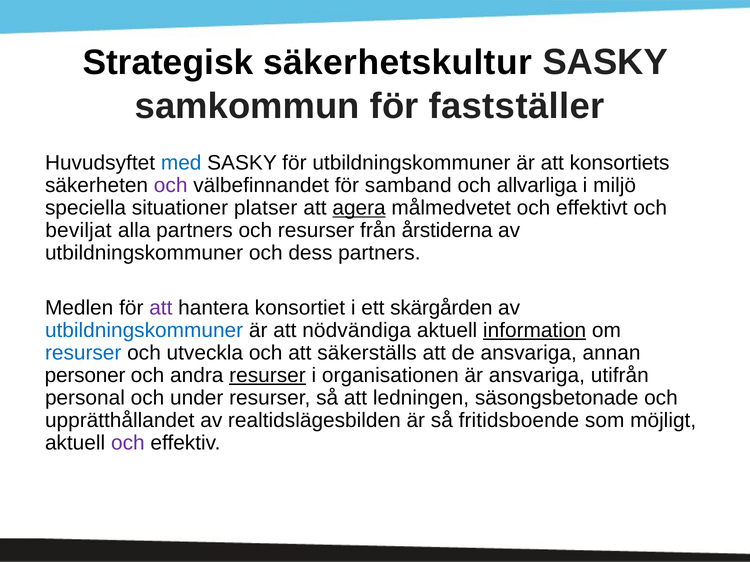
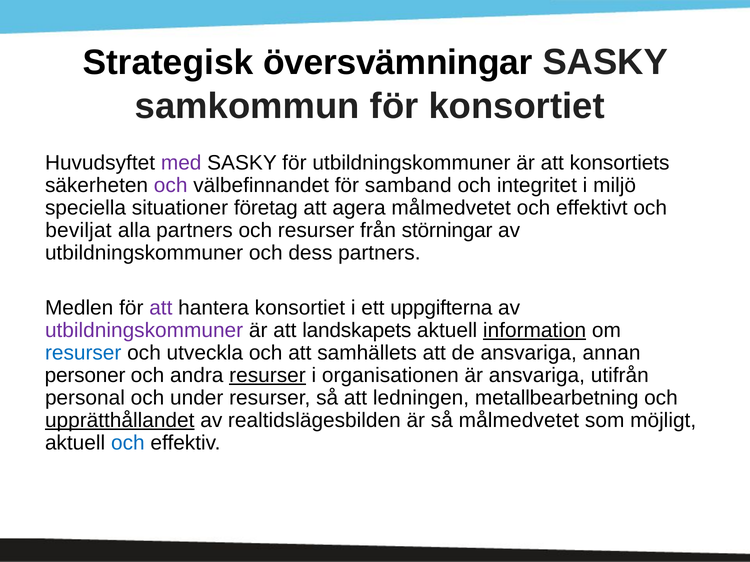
säkerhetskultur: säkerhetskultur -> översvämningar (398, 63)
för fastställer: fastställer -> konsortiet (517, 106)
med colour: blue -> purple (181, 163)
allvarliga: allvarliga -> integritet (537, 186)
platser: platser -> företag (266, 208)
agera underline: present -> none (359, 208)
årstiderna: årstiderna -> störningar (447, 231)
skärgården: skärgården -> uppgifterna (441, 308)
utbildningskommuner colour: blue -> purple (144, 331)
nödvändiga: nödvändiga -> landskapets (357, 331)
säkerställs: säkerställs -> samhällets (367, 353)
säsongsbetonade: säsongsbetonade -> metallbearbetning (557, 398)
upprätthållandet underline: none -> present (120, 421)
så fritidsboende: fritidsboende -> målmedvetet (519, 421)
och colour: purple -> blue (128, 443)
